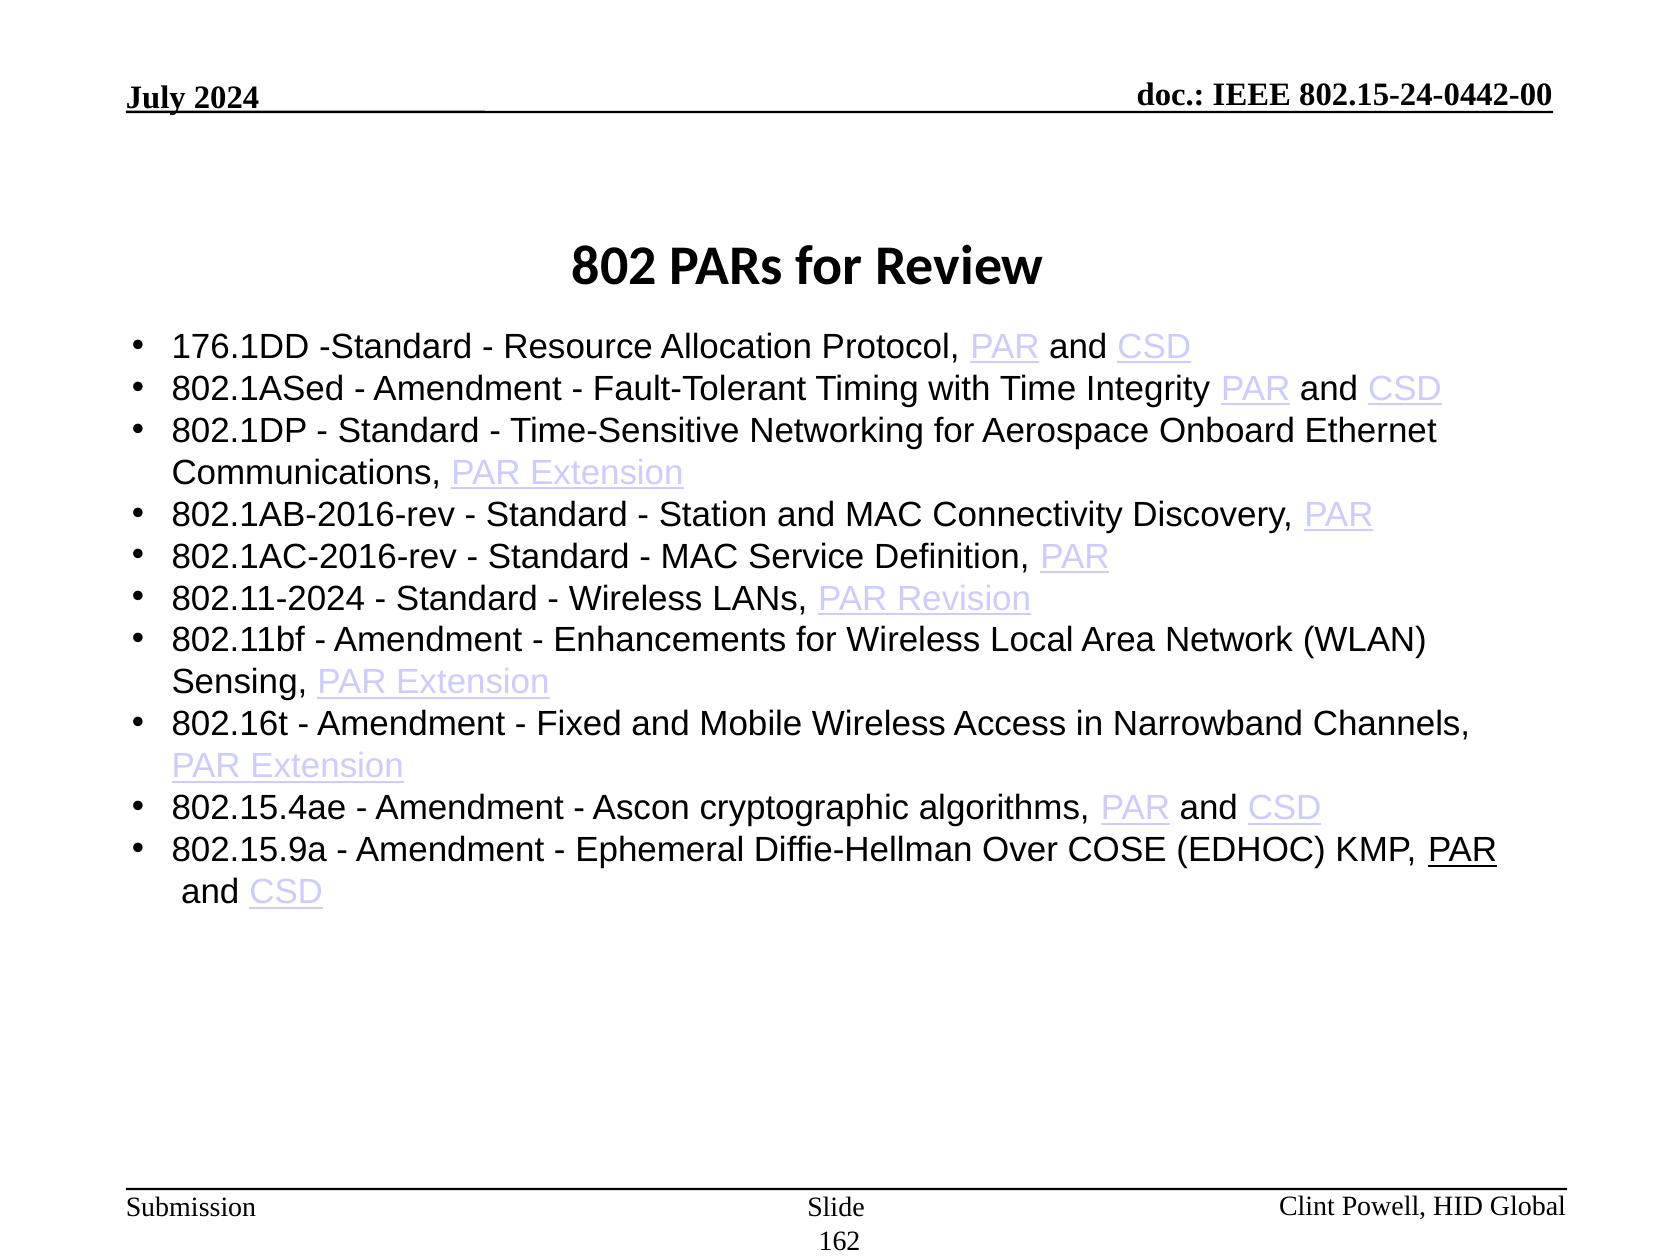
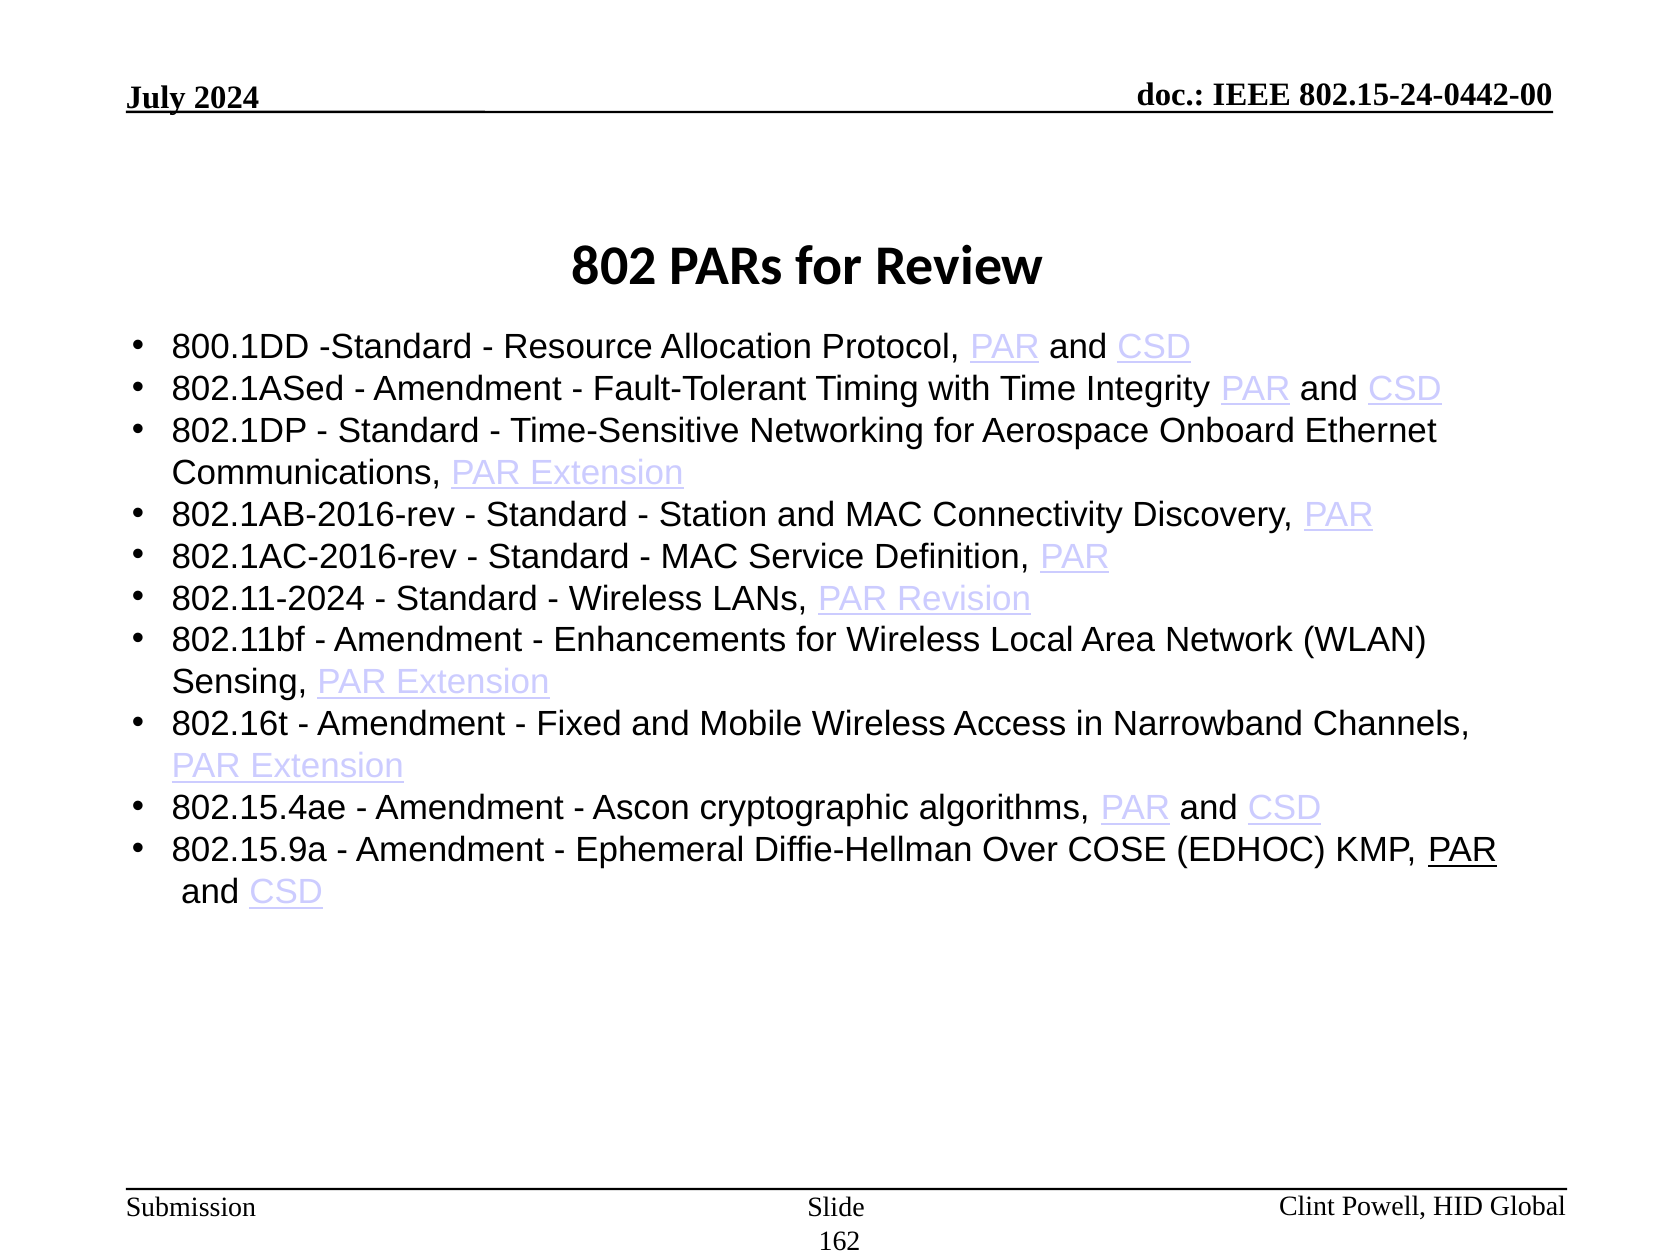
176.1DD: 176.1DD -> 800.1DD (240, 347)
